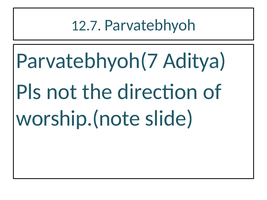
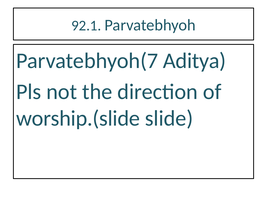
12.7: 12.7 -> 92.1 (86, 26)
worship.(note: worship.(note -> worship.(slide (78, 119)
